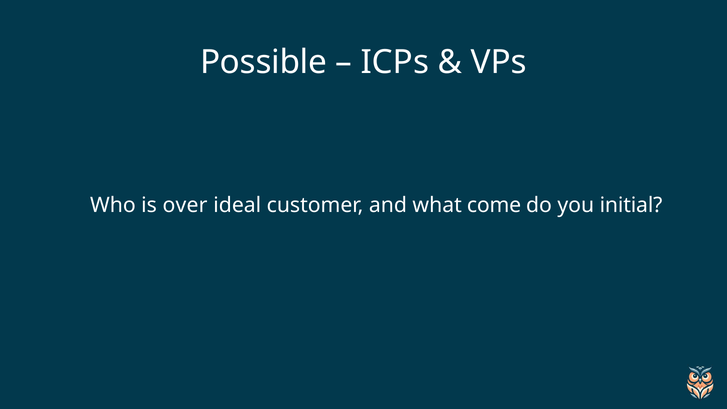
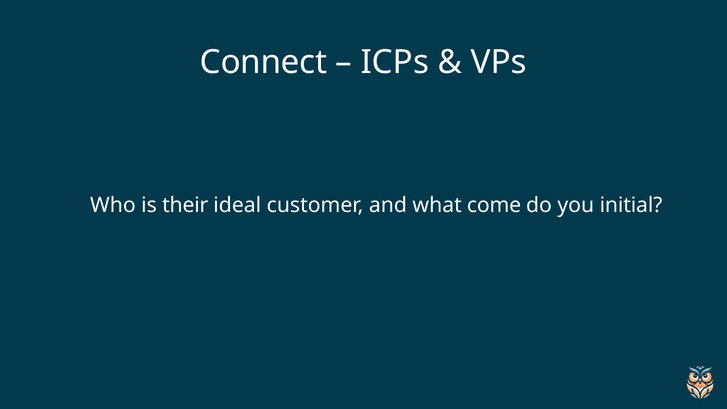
Possible: Possible -> Connect (263, 62)
over: over -> their (185, 205)
